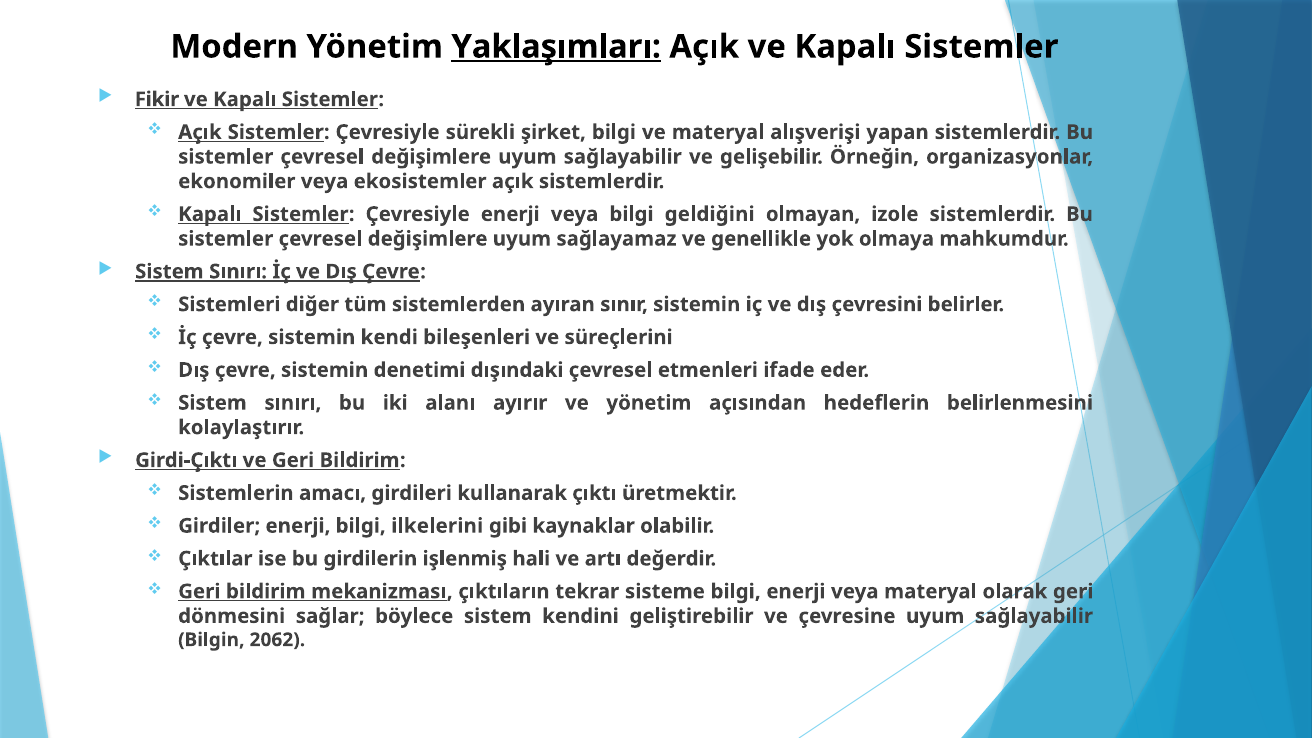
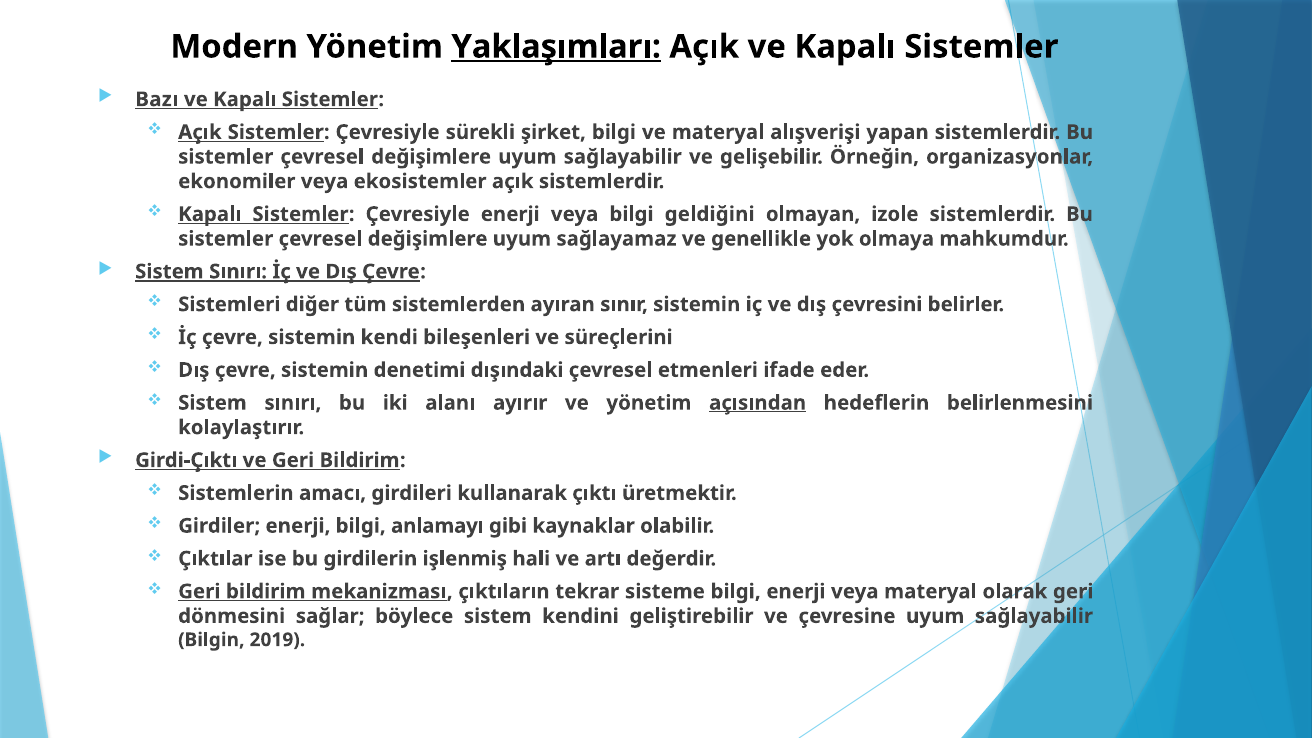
Fikir: Fikir -> Bazı (157, 99)
açısından underline: none -> present (758, 403)
ilkelerini: ilkelerini -> anlamayı (437, 526)
2062: 2062 -> 2019 (277, 640)
